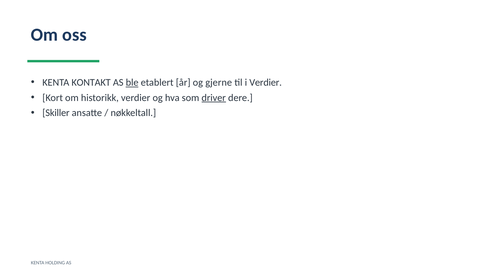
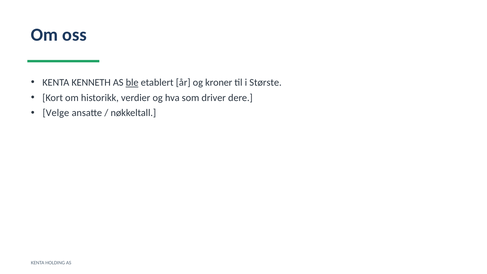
KONTAKT: KONTAKT -> KENNETH (91, 82)
gjerne: gjerne -> kroner (219, 82)
i Verdier: Verdier -> Største (266, 82)
driver underline: present -> none (214, 98)
Skiller: Skiller -> Velge (56, 113)
